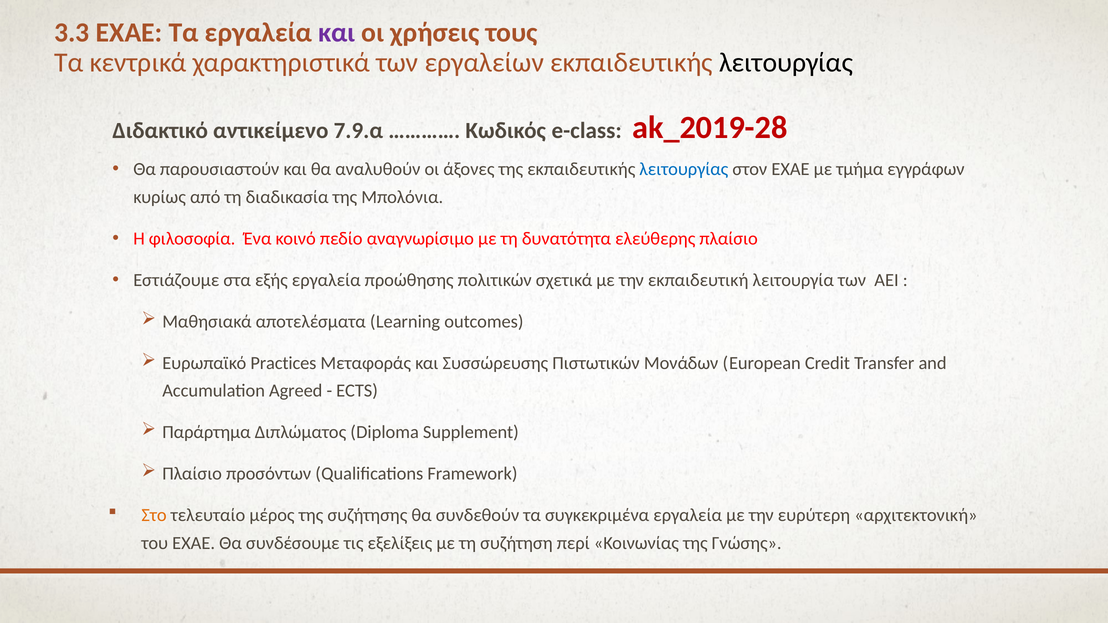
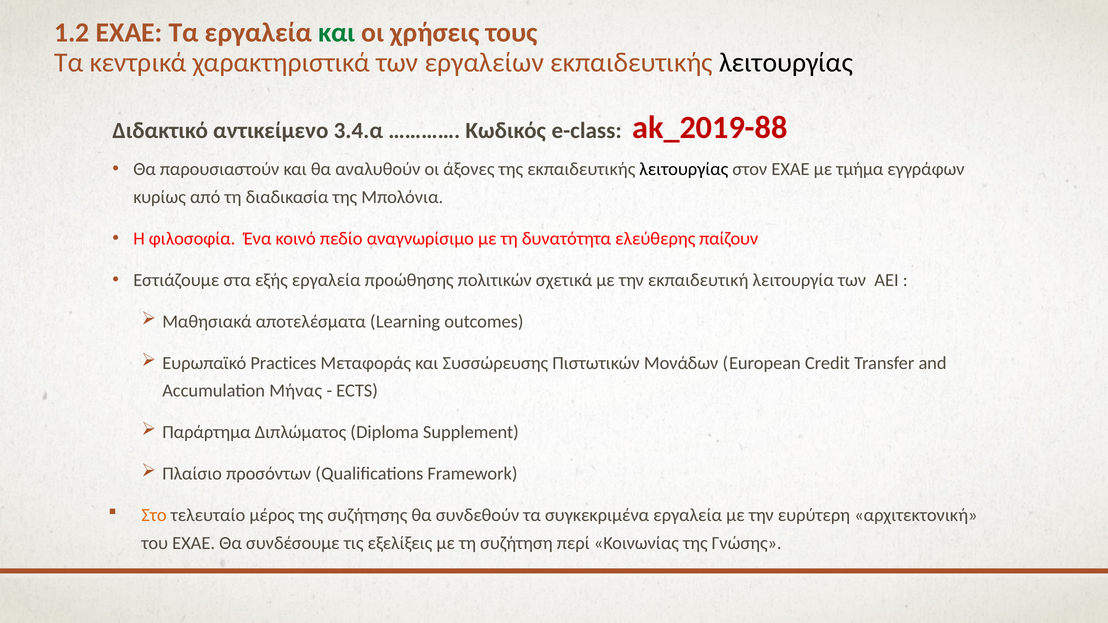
3.3: 3.3 -> 1.2 (72, 33)
και colour: purple -> green (337, 33)
7.9.α: 7.9.α -> 3.4.α (358, 130)
ak_2019-28: ak_2019-28 -> ak_2019-88 (710, 127)
λειτουργίας colour: blue -> black (684, 169)
ελεύθερης πλαίσιο: πλαίσιο -> παίζουν (729, 239)
Agreed: Agreed -> Μήνας (296, 391)
